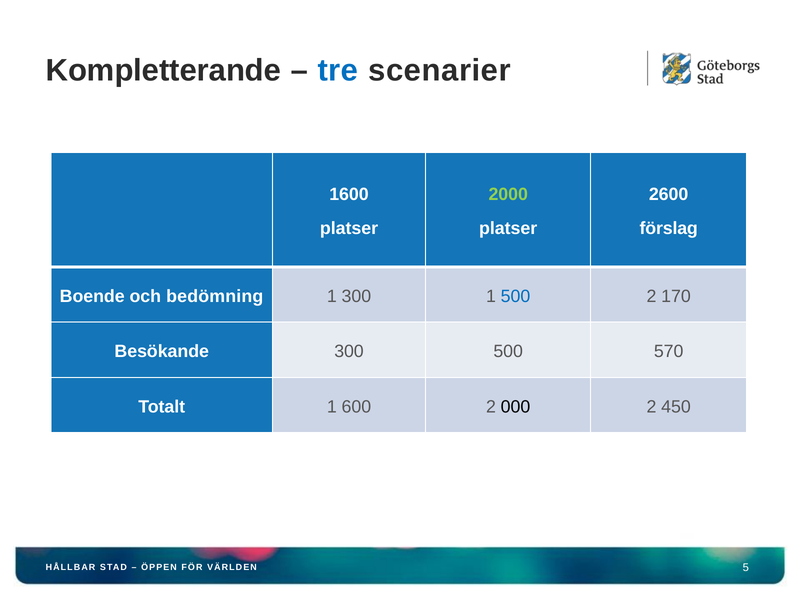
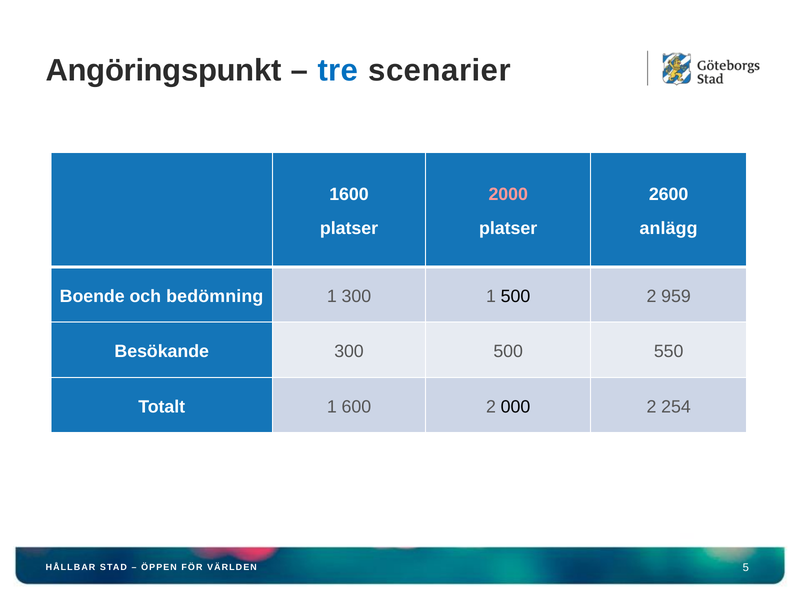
Kompletterande: Kompletterande -> Angöringspunkt (164, 70)
2000 colour: light green -> pink (508, 195)
förslag: förslag -> anlägg (669, 228)
500 colour: blue -> black (515, 296)
170: 170 -> 959 (676, 296)
570: 570 -> 550 (669, 351)
450: 450 -> 254 (676, 407)
